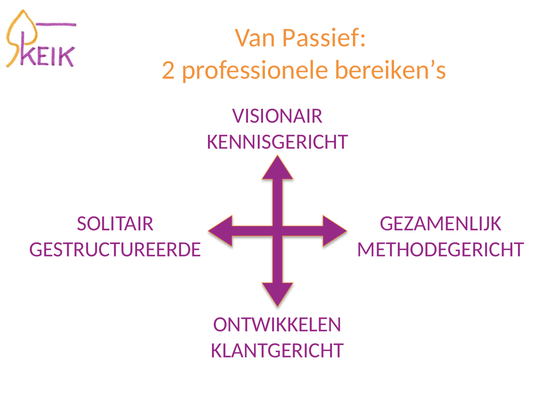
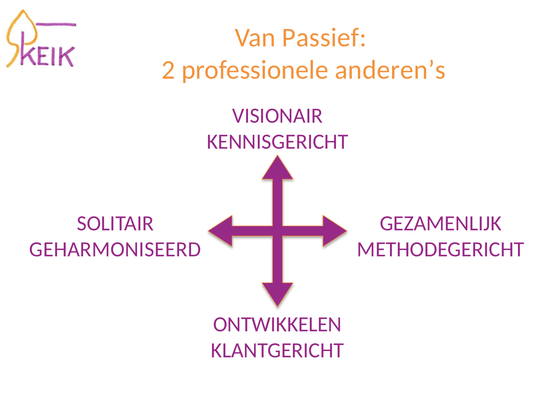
bereiken’s: bereiken’s -> anderen’s (390, 70)
GESTRUCTUREERDE: GESTRUCTUREERDE -> GEHARMONISEERD (115, 249)
